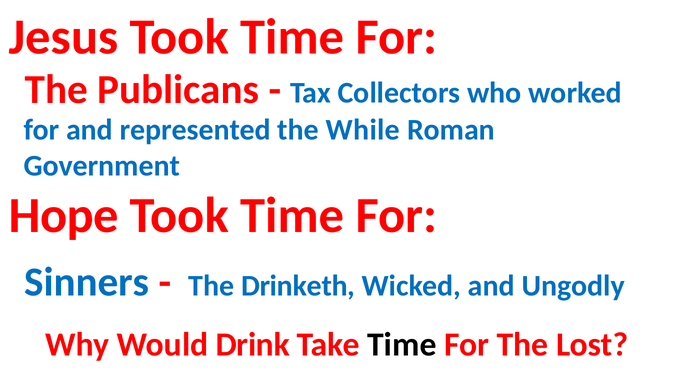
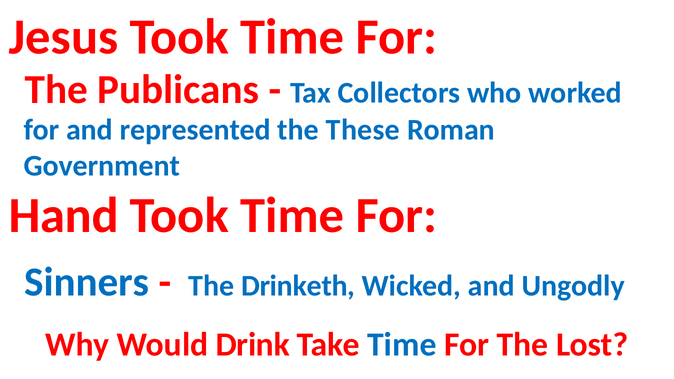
While: While -> These (363, 130)
Hope: Hope -> Hand (64, 215)
Time colour: black -> blue (402, 345)
